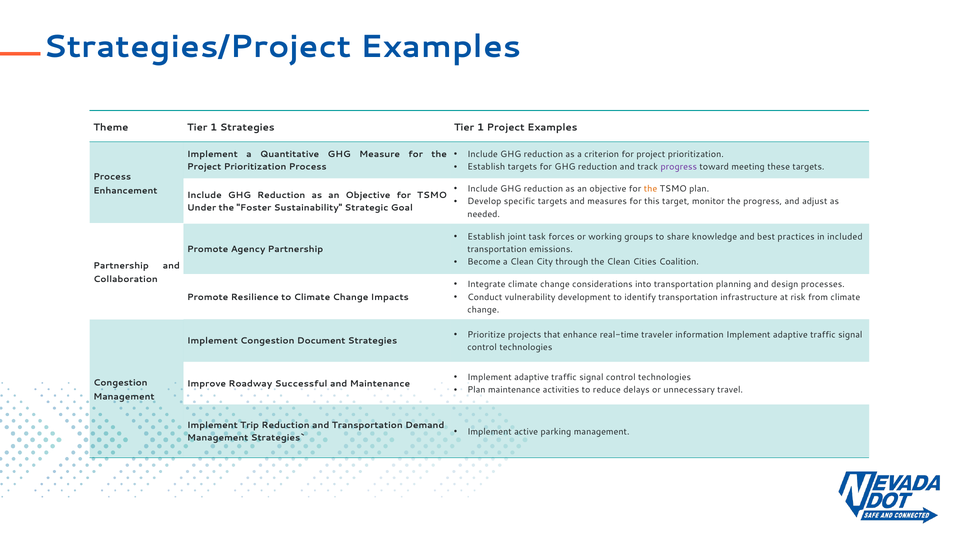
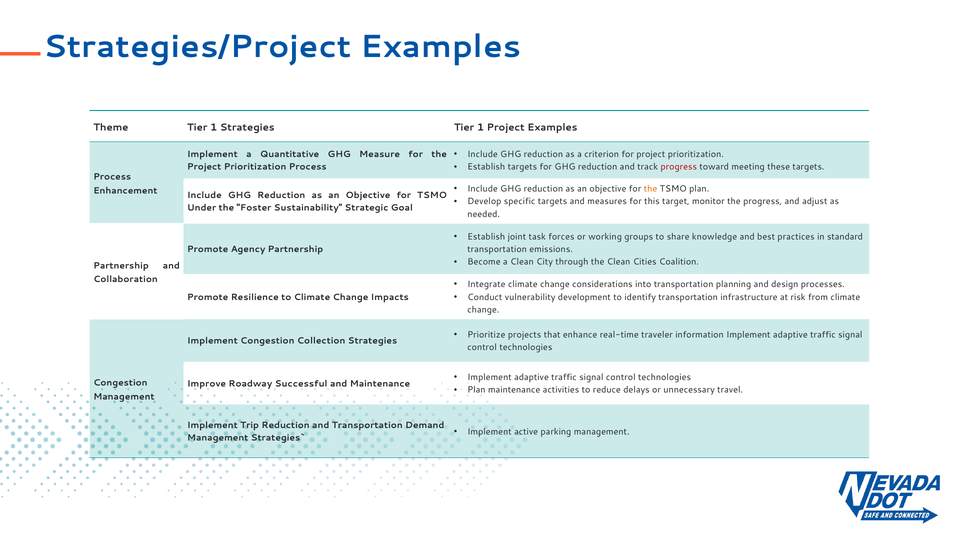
progress colour: purple -> red (679, 167)
included: included -> standard (845, 237)
Document: Document -> Collection (321, 341)
